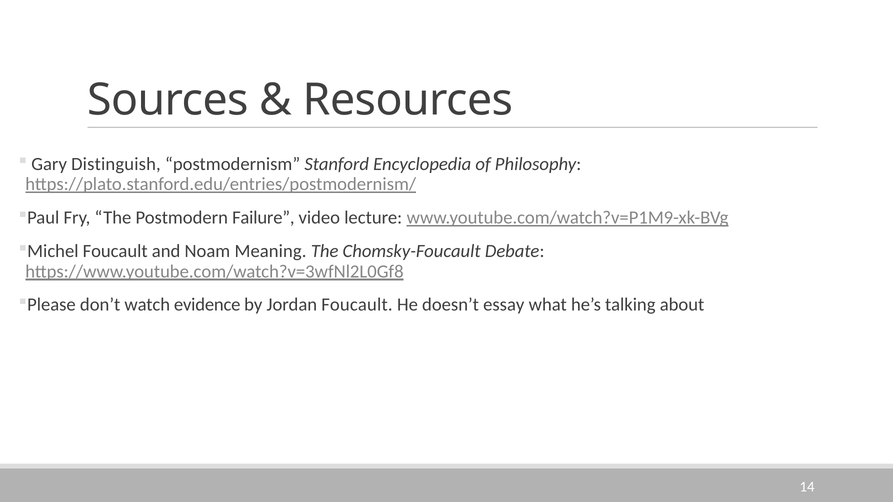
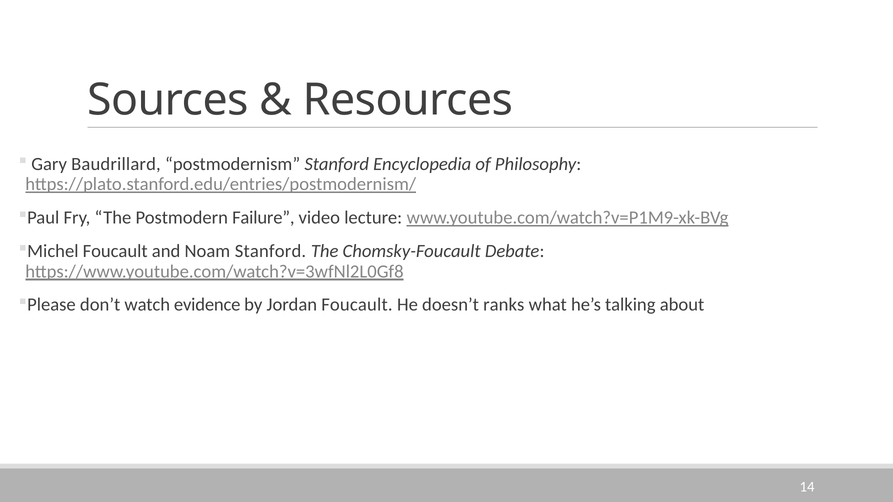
Distinguish: Distinguish -> Baudrillard (116, 164)
Noam Meaning: Meaning -> Stanford (270, 251)
essay: essay -> ranks (504, 305)
